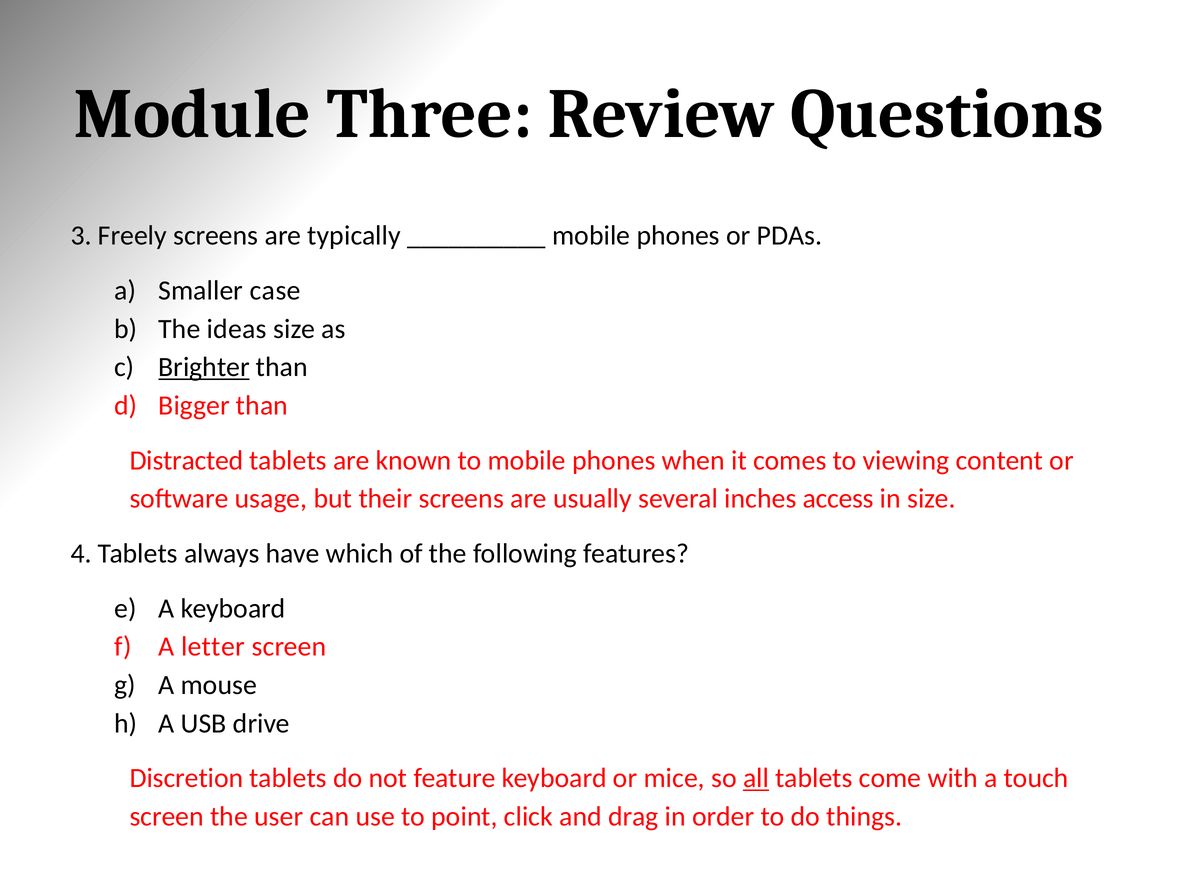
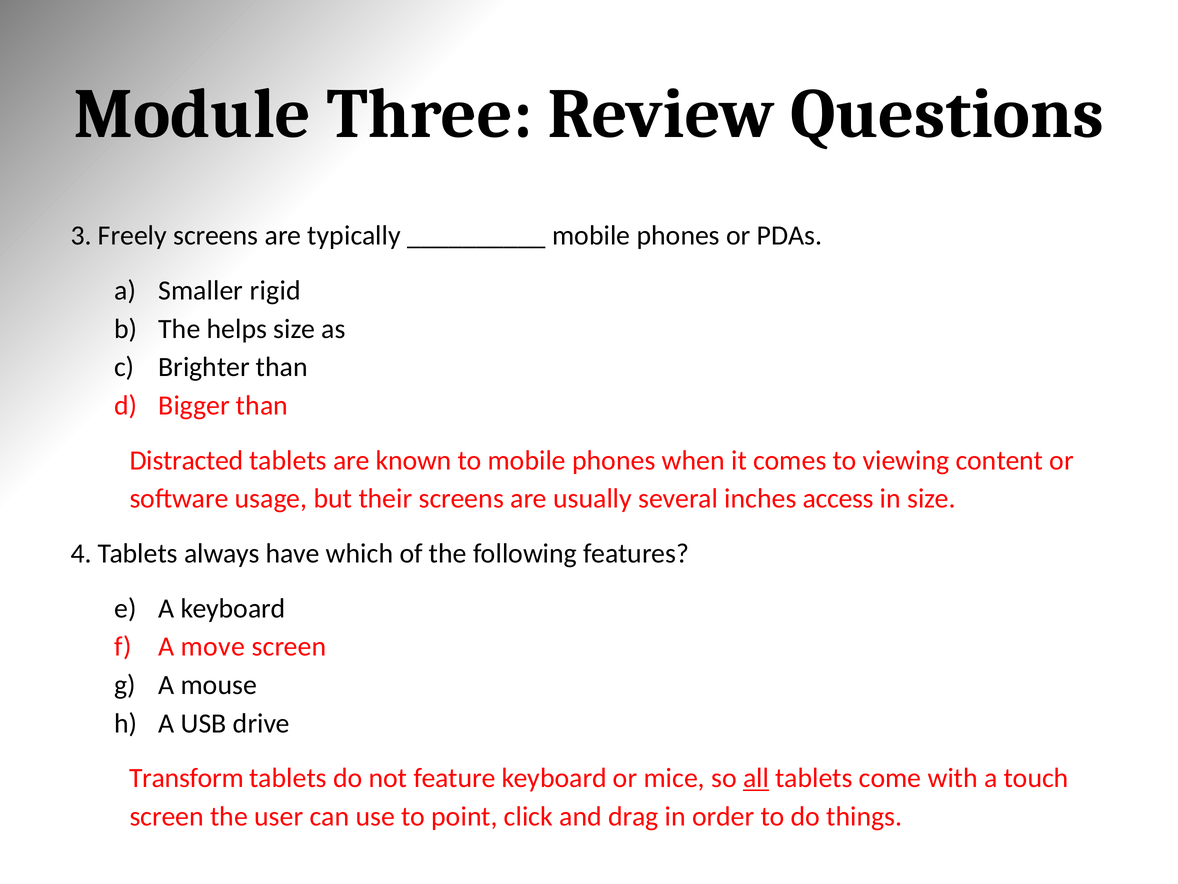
case: case -> rigid (275, 290)
ideas: ideas -> helps (237, 329)
Brighter underline: present -> none (204, 367)
letter: letter -> move (213, 646)
Discretion: Discretion -> Transform (186, 778)
